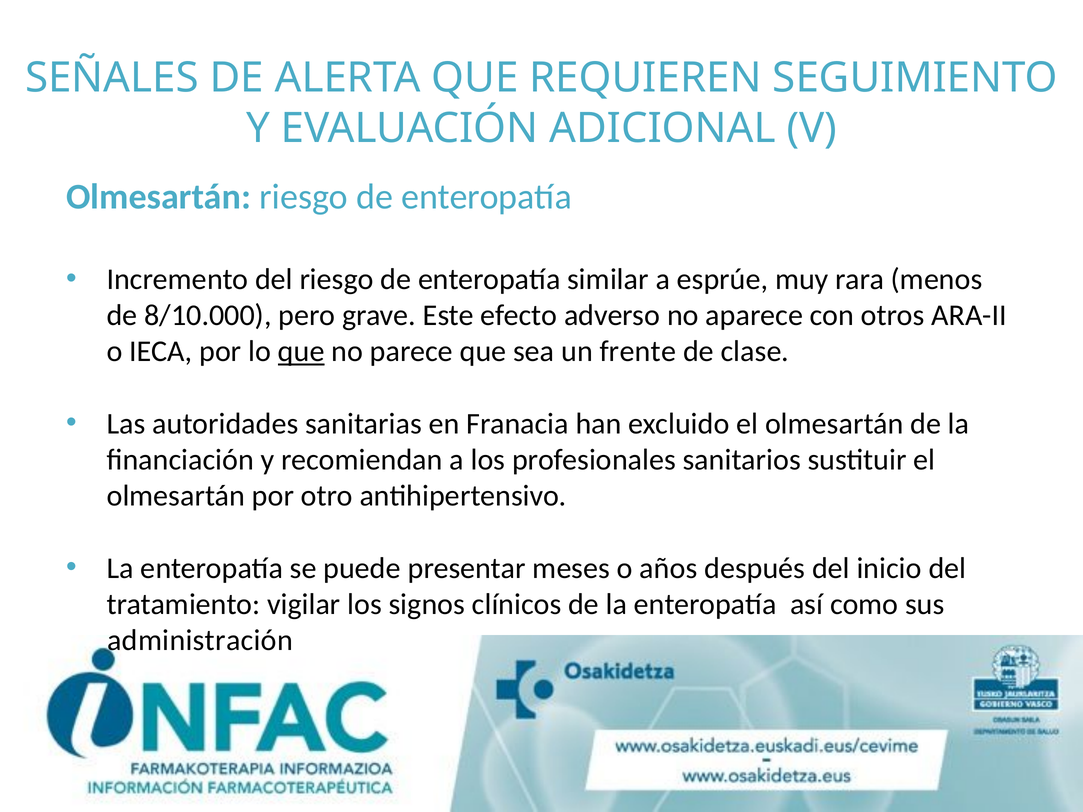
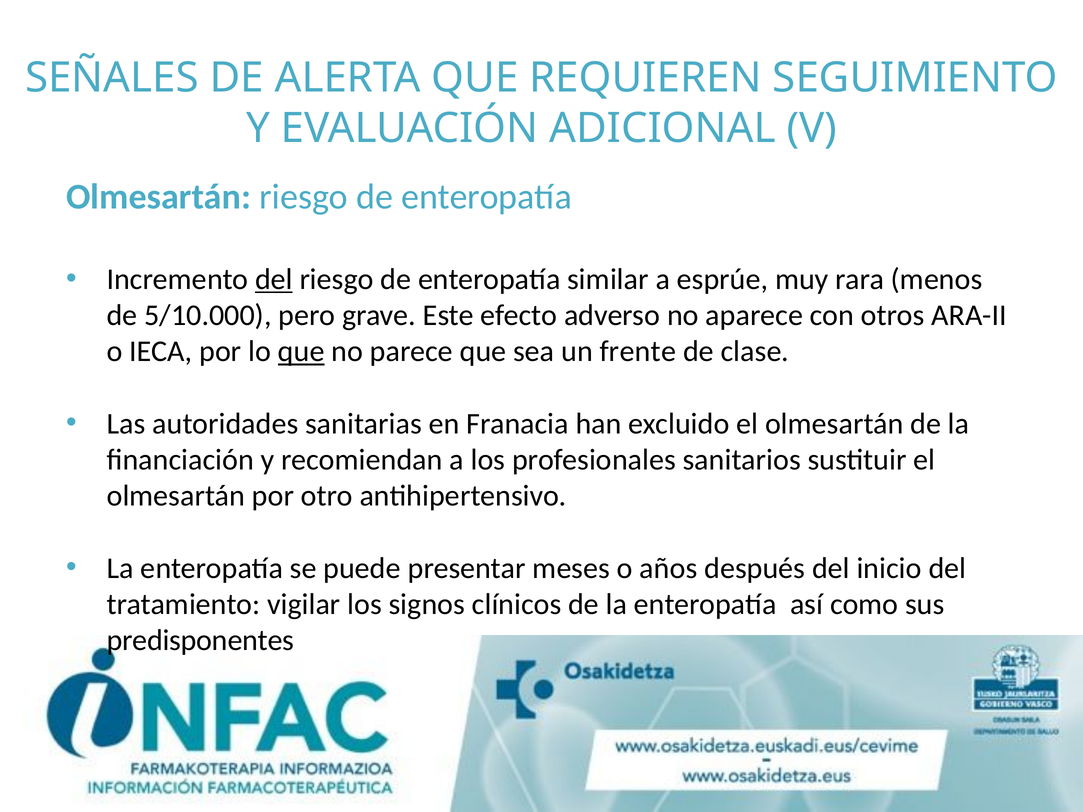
del underline: none -> present (274, 279)
8/10.000: 8/10.000 -> 5/10.000 (208, 316)
administración: administración -> predisponentes (200, 641)
